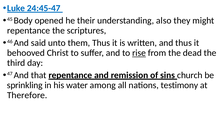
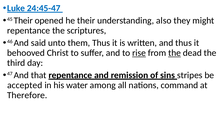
45 Body: Body -> Their (23, 21)
the underline: none -> present (175, 53)
church: church -> stripes (190, 75)
sprinkling: sprinkling -> accepted (25, 86)
testimony: testimony -> command (179, 86)
